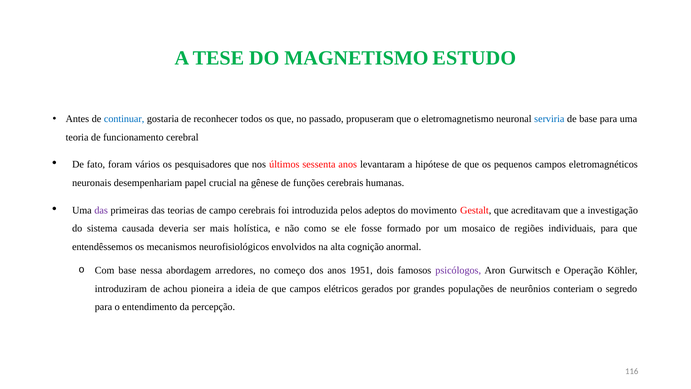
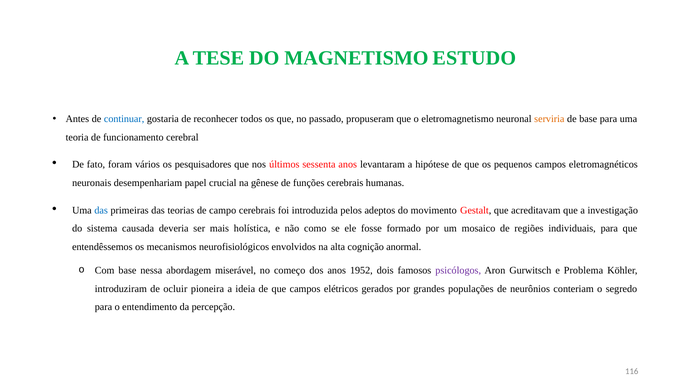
serviria colour: blue -> orange (549, 119)
das colour: purple -> blue (101, 210)
arredores: arredores -> miserável (236, 270)
1951: 1951 -> 1952 (361, 270)
Operação: Operação -> Problema (583, 270)
achou: achou -> ocluir (175, 289)
